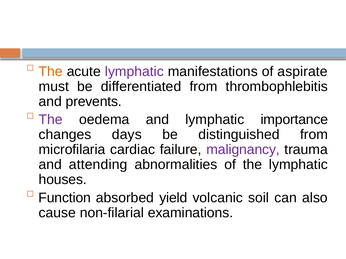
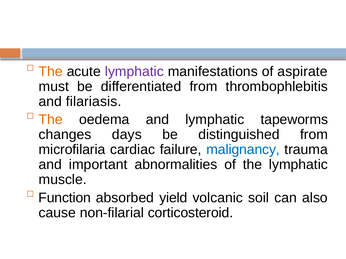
prevents: prevents -> filariasis (94, 102)
The colour: purple -> orange (51, 120)
importance: importance -> tapeworms (294, 120)
malignancy colour: purple -> blue (243, 150)
attending: attending -> important (98, 165)
houses: houses -> muscle (63, 180)
examinations: examinations -> corticosteroid (191, 213)
